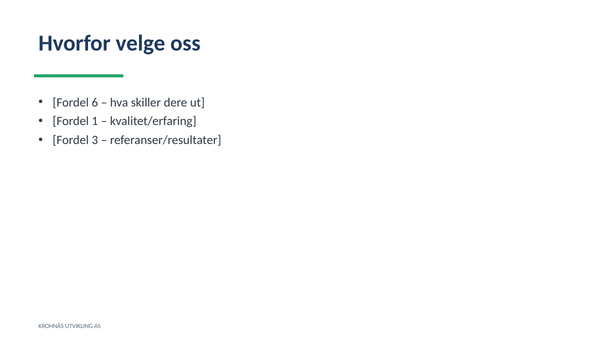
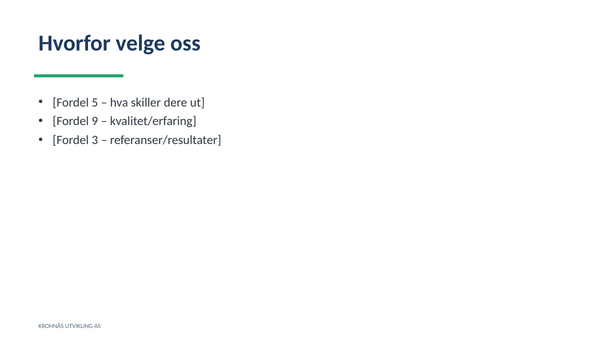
6: 6 -> 5 (95, 102)
1: 1 -> 9 (95, 121)
